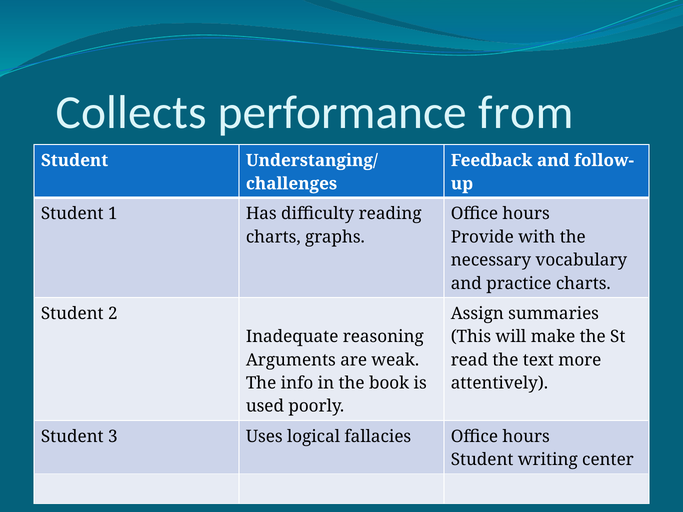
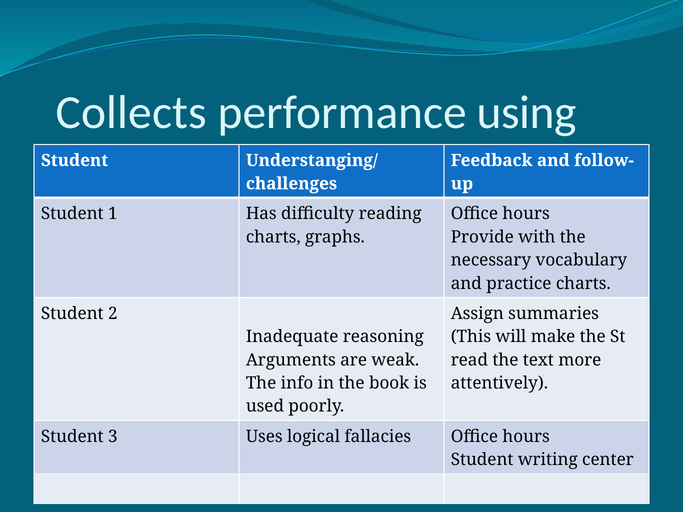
from: from -> using (527, 113)
